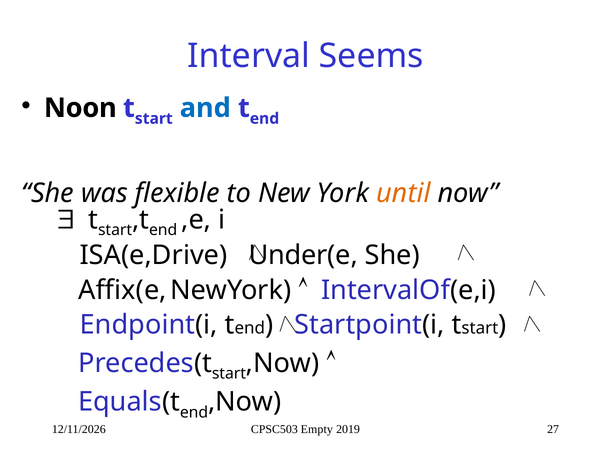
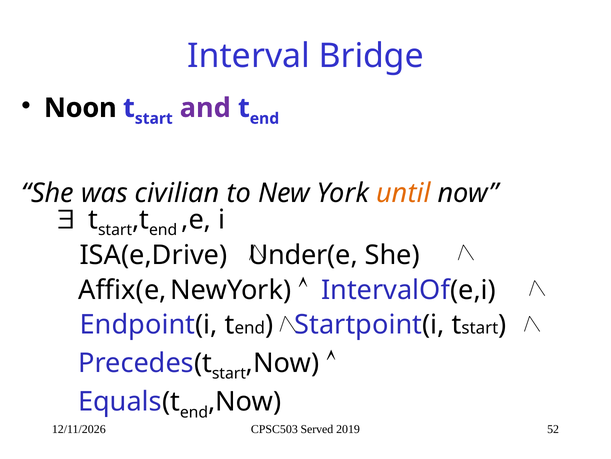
Seems: Seems -> Bridge (371, 56)
and colour: blue -> purple (205, 108)
flexible: flexible -> civilian (177, 193)
Empty: Empty -> Served (317, 429)
27: 27 -> 52 (553, 429)
